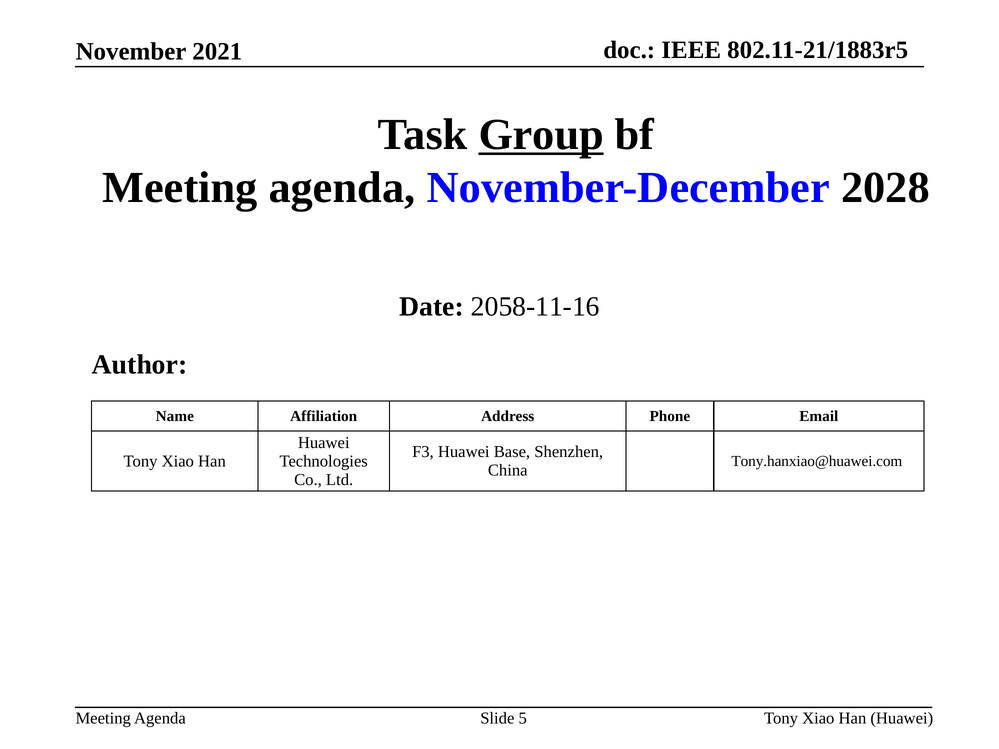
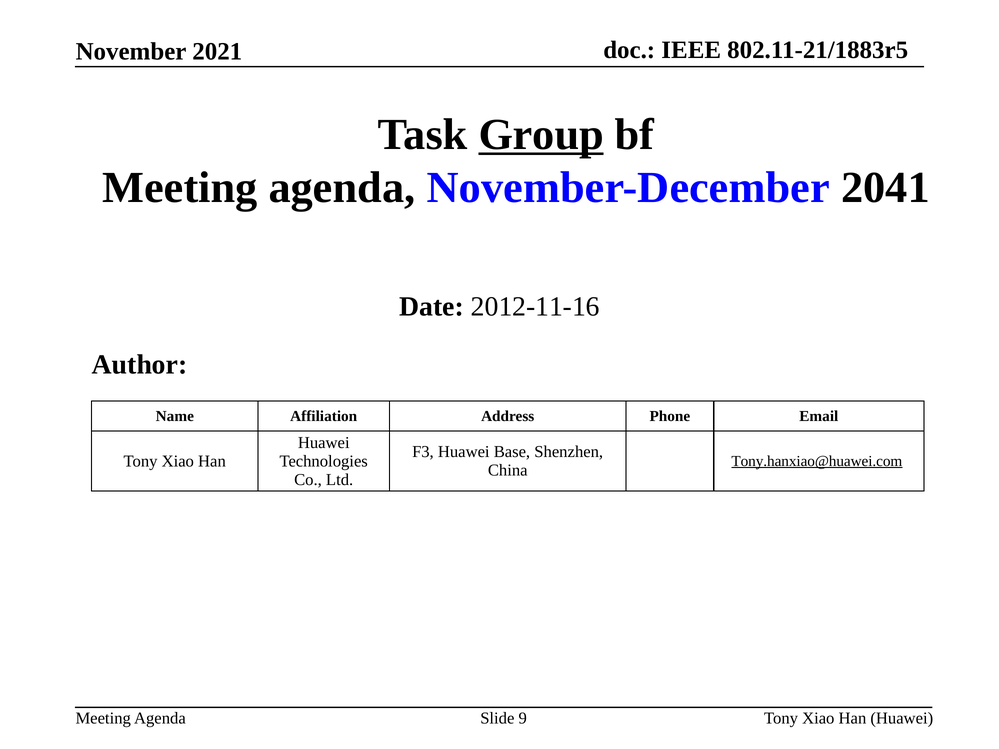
2028: 2028 -> 2041 (885, 188)
2058-11-16: 2058-11-16 -> 2012-11-16 (535, 307)
Tony.hanxiao@huawei.com underline: none -> present (817, 461)
5: 5 -> 9 (523, 719)
